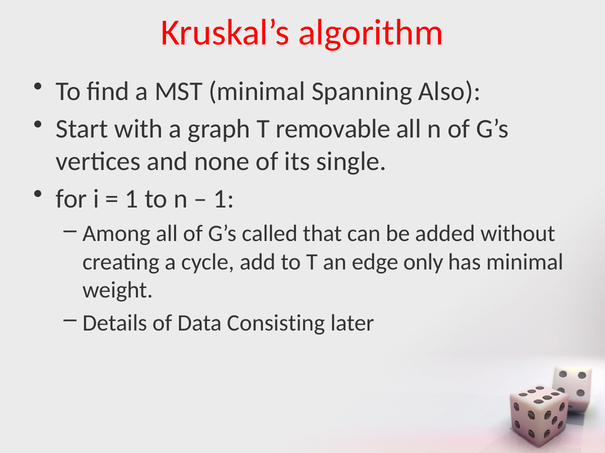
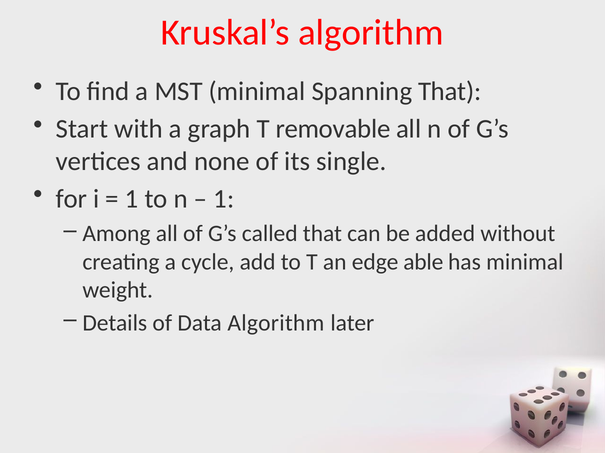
Spanning Also: Also -> That (450, 92)
only: only -> able (423, 262)
Data Consisting: Consisting -> Algorithm (276, 323)
